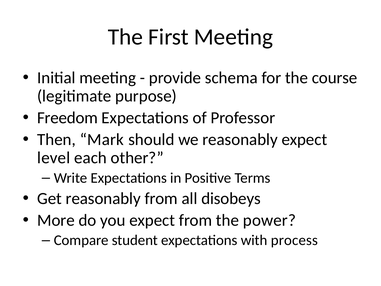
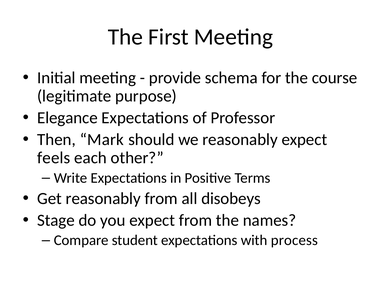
Freedom: Freedom -> Elegance (67, 118)
level: level -> feels (54, 158)
More: More -> Stage (56, 220)
power: power -> names (269, 220)
